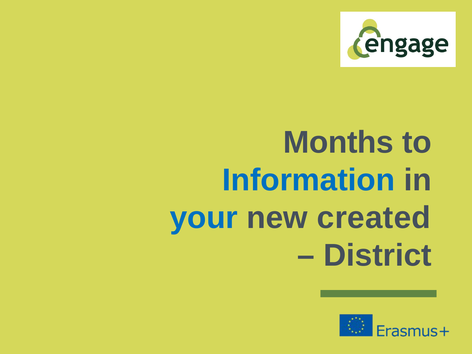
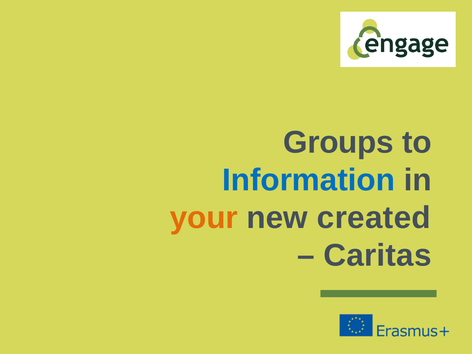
Months: Months -> Groups (338, 142)
your colour: blue -> orange (204, 218)
District: District -> Caritas (378, 256)
